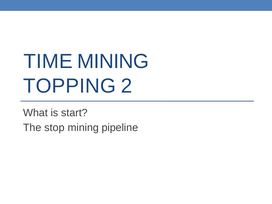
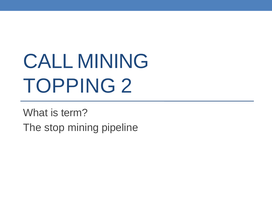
TIME: TIME -> CALL (48, 61)
start: start -> term (74, 113)
